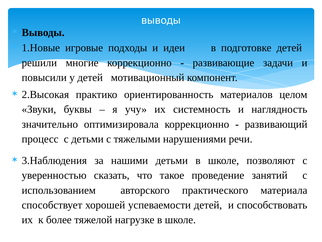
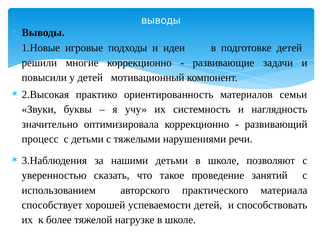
целом: целом -> семьи (293, 94)
